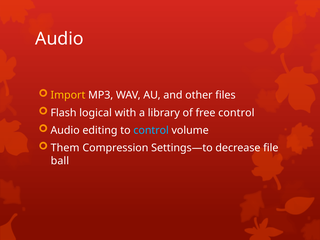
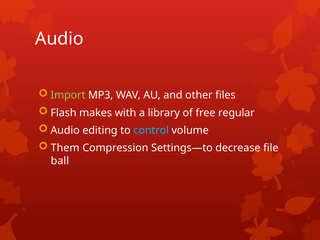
Import colour: yellow -> light green (68, 95)
logical: logical -> makes (96, 113)
free control: control -> regular (236, 113)
